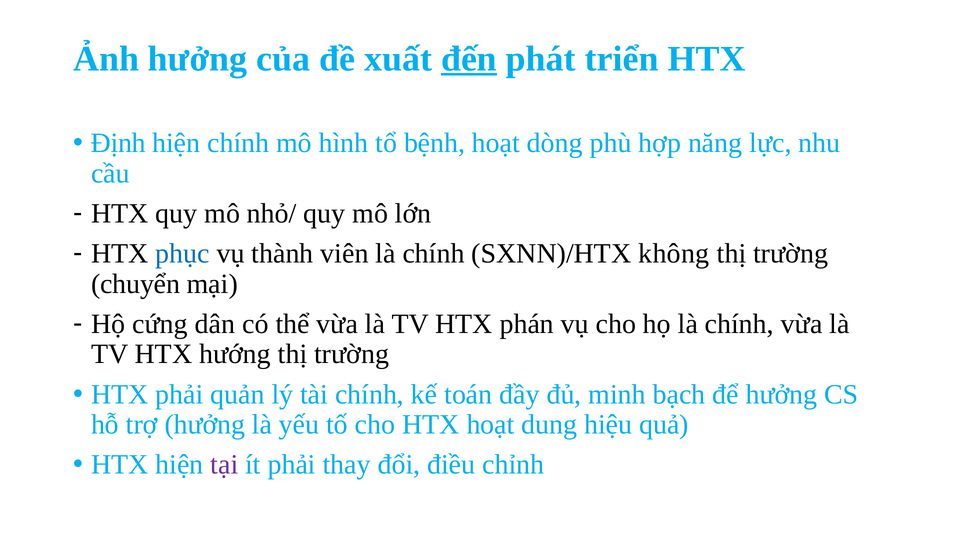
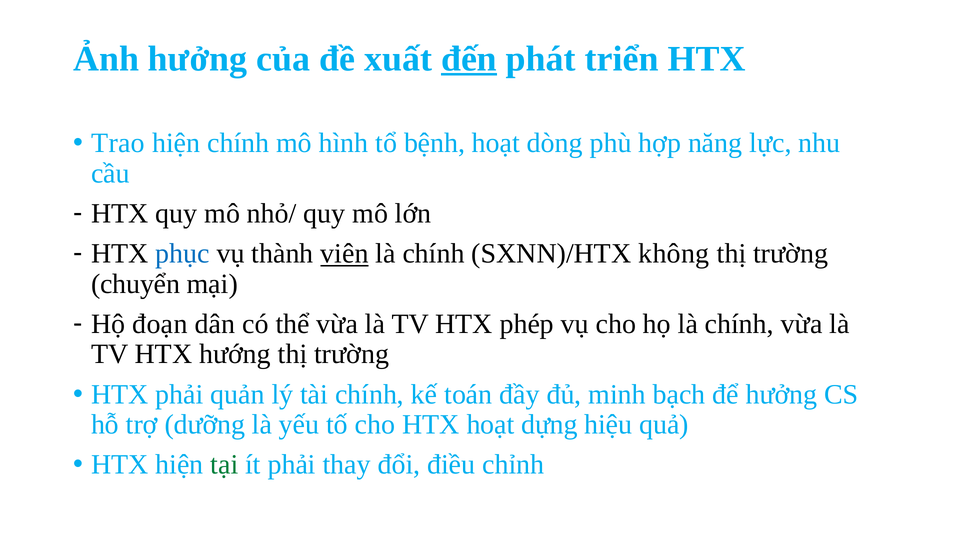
Định: Định -> Trao (118, 143)
viên underline: none -> present (344, 254)
cứng: cứng -> đoạn (160, 324)
phán: phán -> phép (527, 324)
trợ hưởng: hưởng -> dưỡng (205, 425)
dung: dung -> dựng (550, 425)
tại colour: purple -> green (224, 465)
